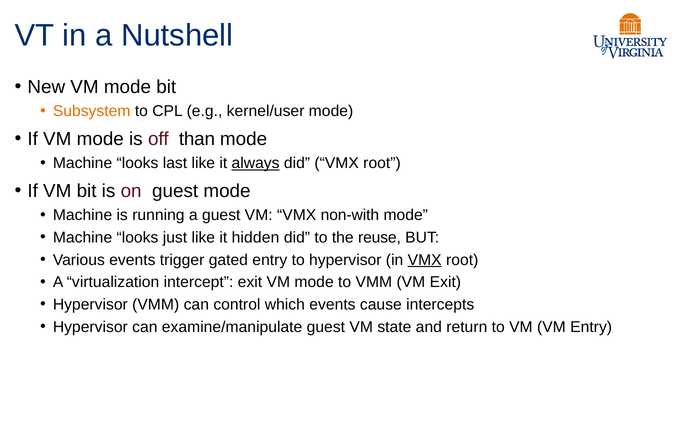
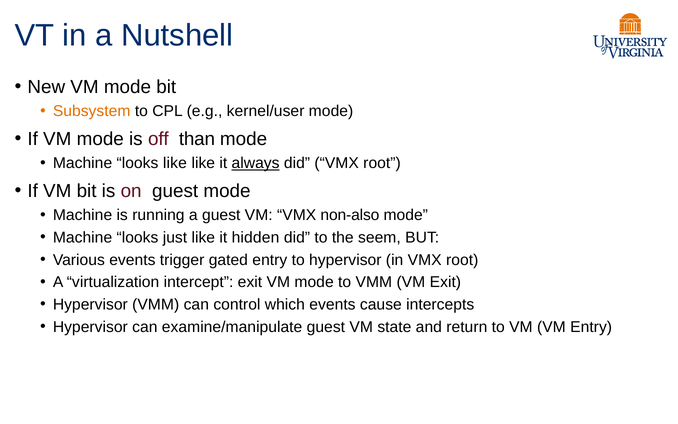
looks last: last -> like (175, 163)
non-with: non-with -> non-also (350, 215)
reuse: reuse -> seem (379, 237)
VMX underline: present -> none (425, 260)
